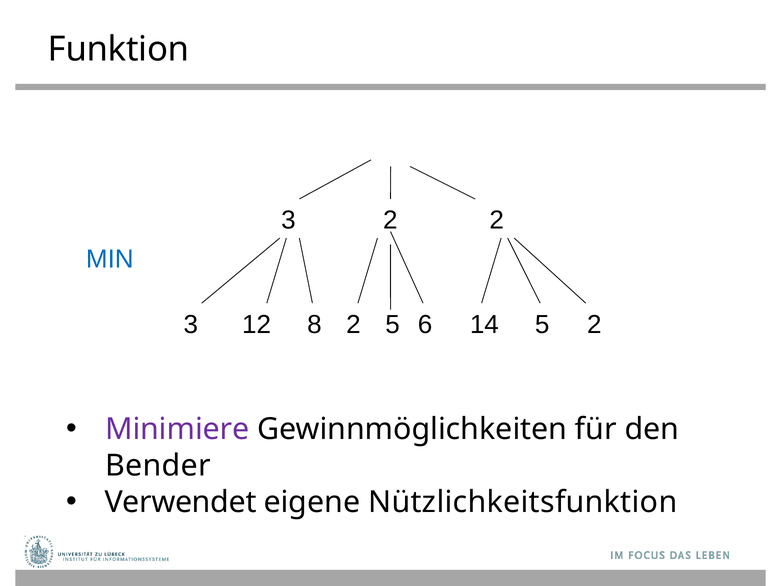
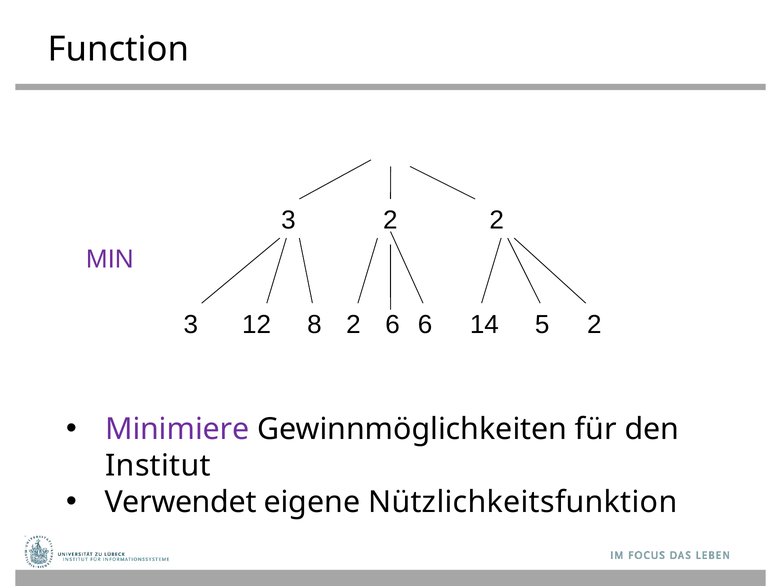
Funktion: Funktion -> Function (118, 49)
MIN colour: blue -> purple (110, 259)
12 5: 5 -> 6 (393, 324)
Bender: Bender -> Institut (158, 465)
